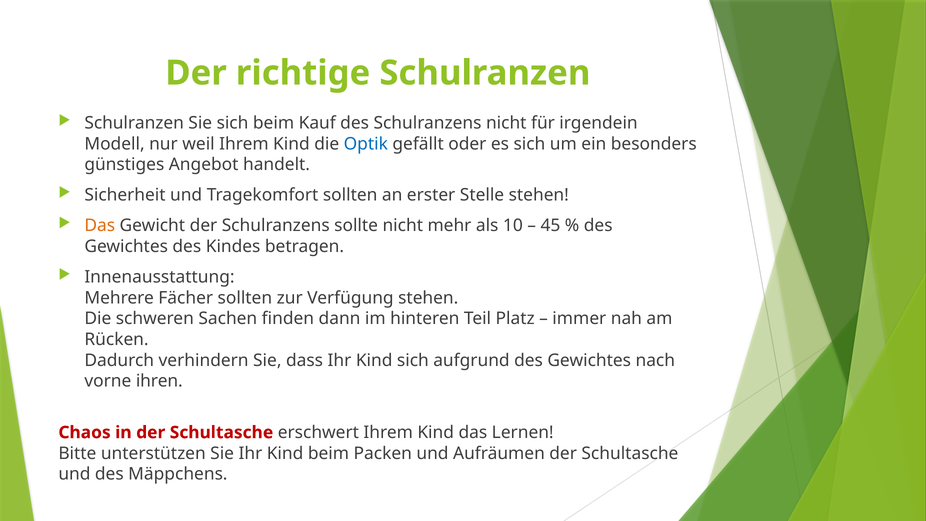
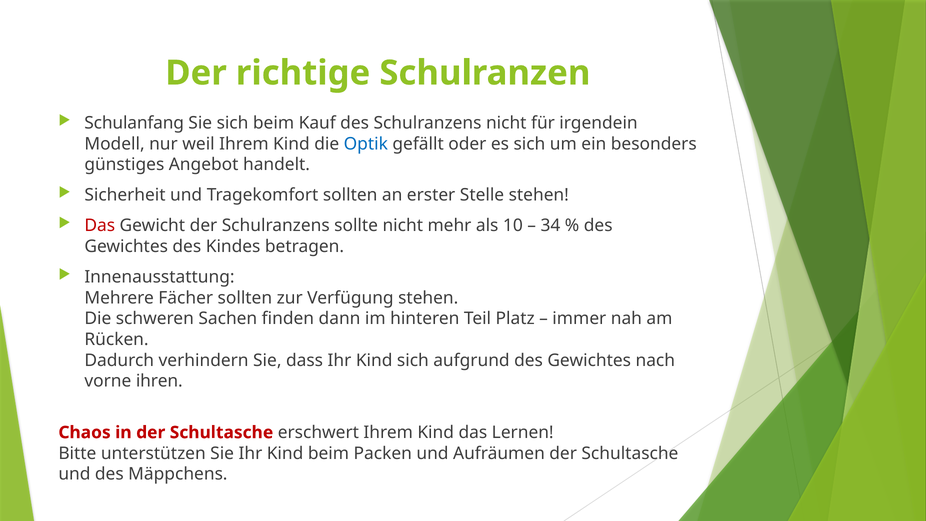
Schulranzen: Schulranzen -> Schulanfang (134, 123)
Das colour: orange -> red (100, 226)
45: 45 -> 34 (550, 226)
